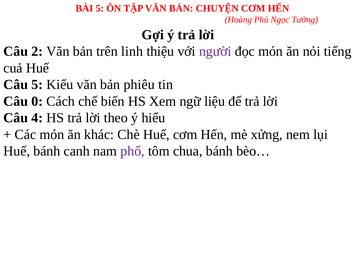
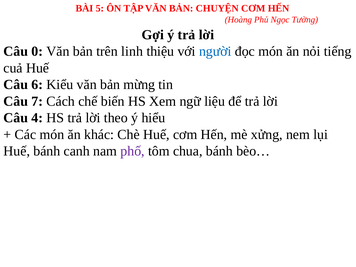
2: 2 -> 0 (37, 51)
người colour: purple -> blue (215, 51)
Câu 5: 5 -> 6 (37, 85)
phiêu: phiêu -> mừng (139, 85)
0: 0 -> 7 (37, 101)
